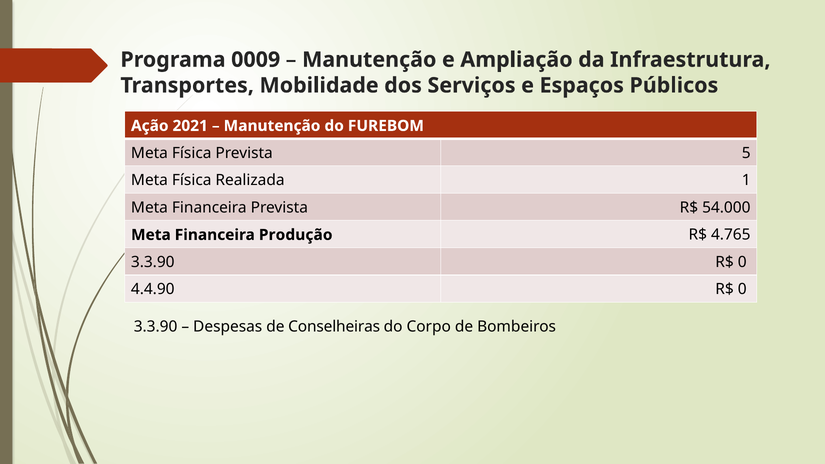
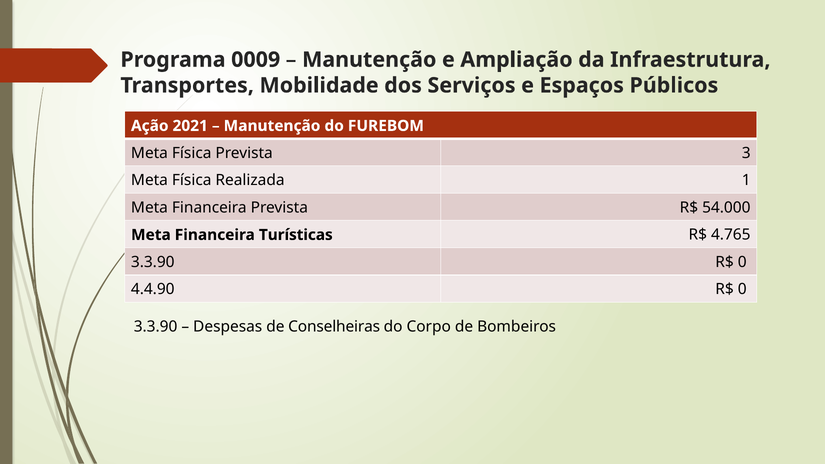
5: 5 -> 3 (746, 153)
Produção: Produção -> Turísticas (296, 235)
